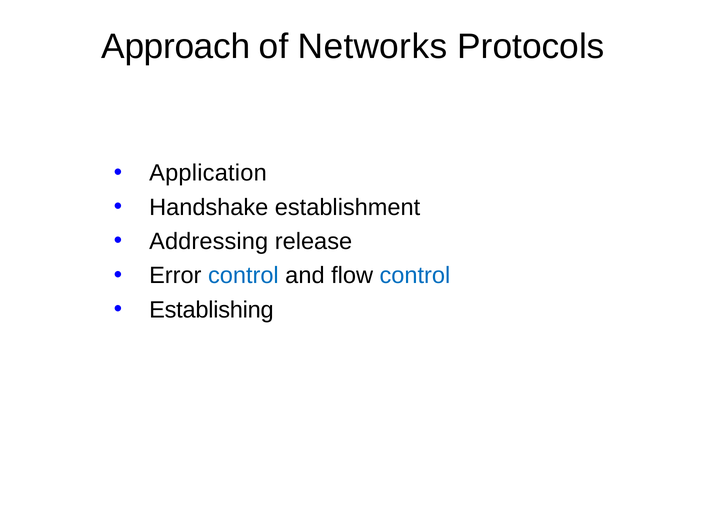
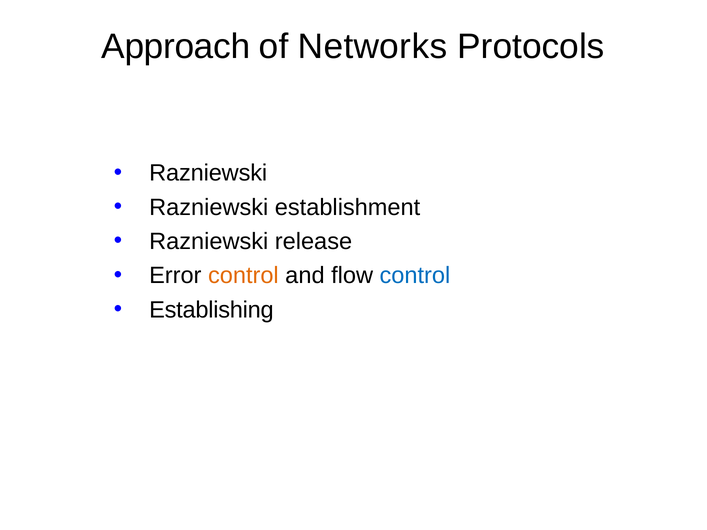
Application: Application -> Razniewski (208, 173)
Handshake: Handshake -> Razniewski (209, 207)
Addressing: Addressing -> Razniewski (209, 242)
control colour: blue -> orange (243, 276)
